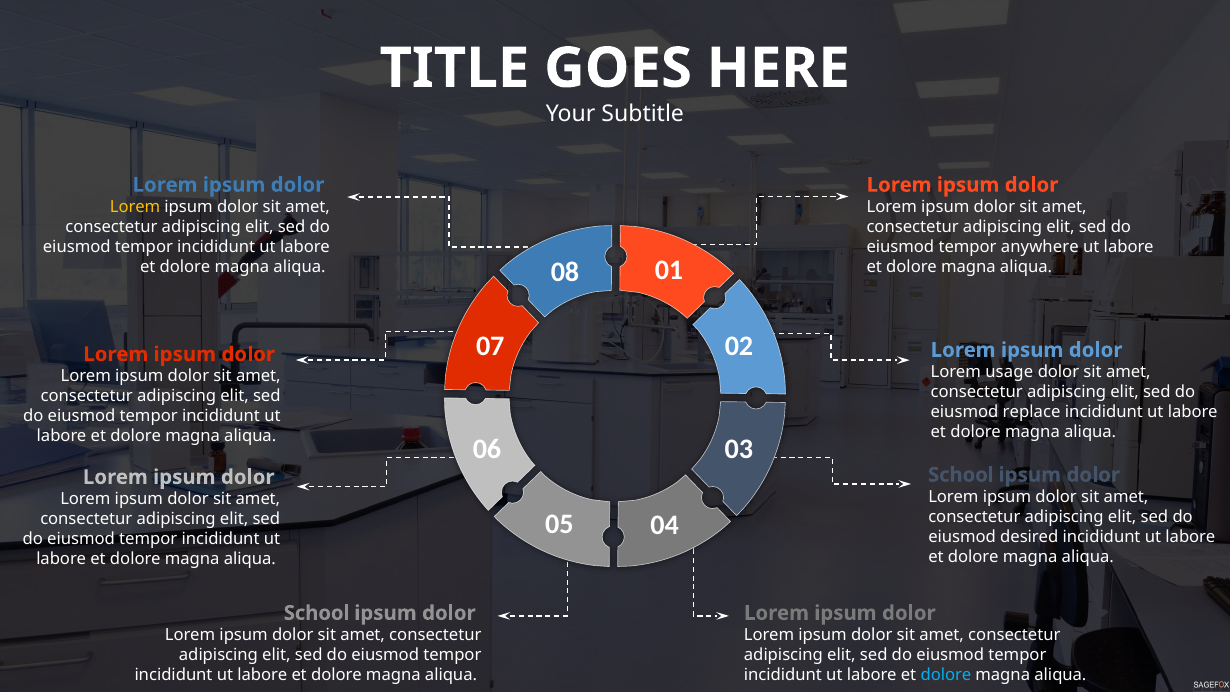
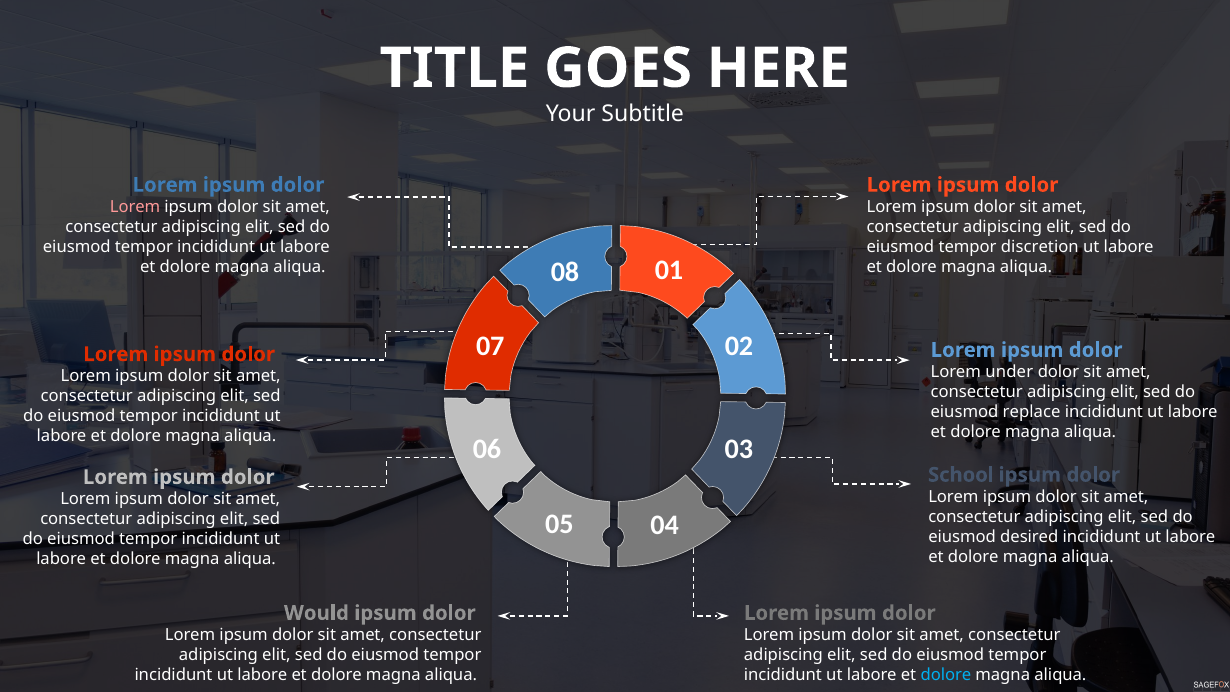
Lorem colour: yellow -> pink (135, 207)
anywhere: anywhere -> discretion (1040, 247)
usage: usage -> under (1009, 372)
School: School -> Would (317, 613)
